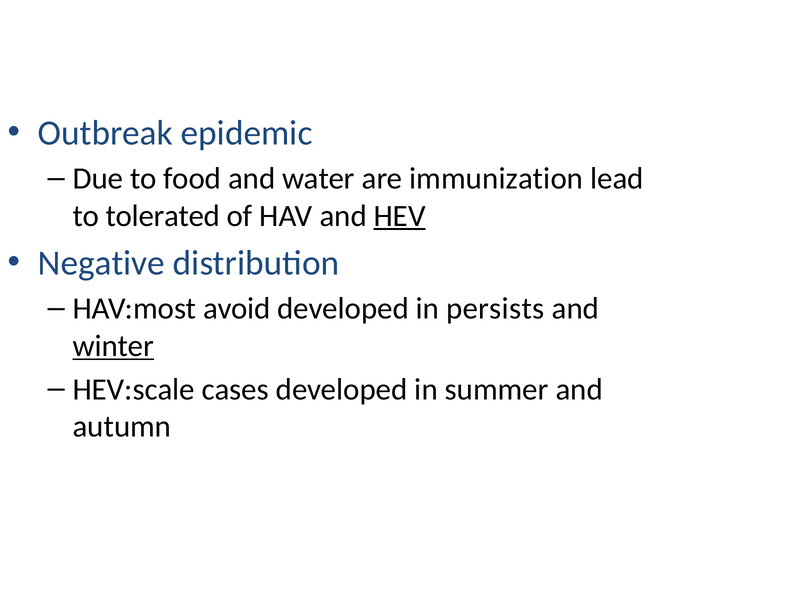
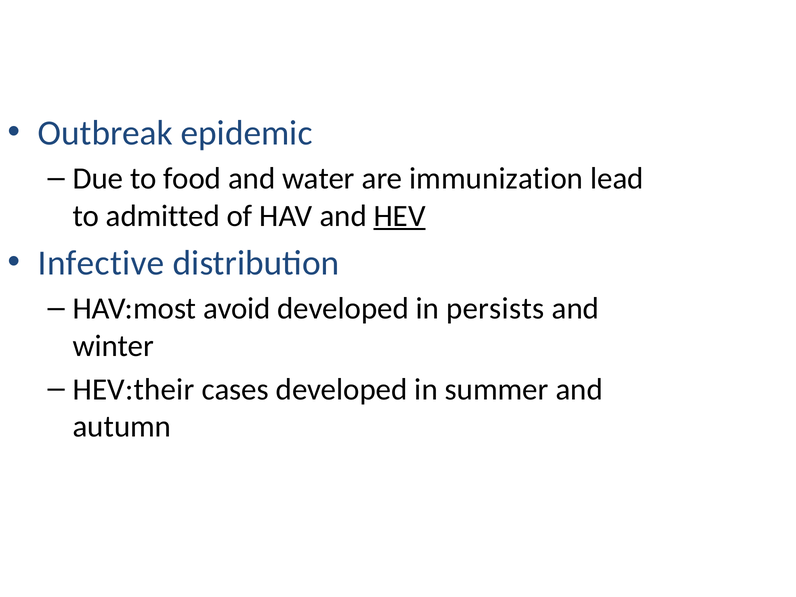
tolerated: tolerated -> admitted (163, 216)
Negative: Negative -> Infective (101, 263)
winter underline: present -> none (113, 346)
HEV:scale: HEV:scale -> HEV:their (134, 389)
